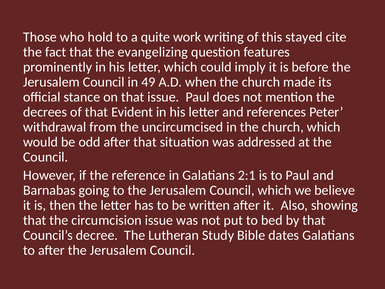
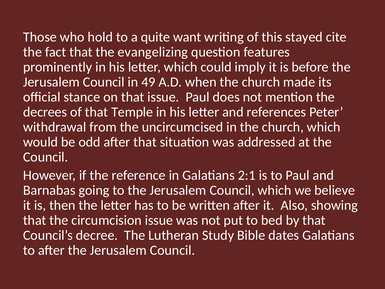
work: work -> want (187, 37)
Evident: Evident -> Temple (132, 112)
